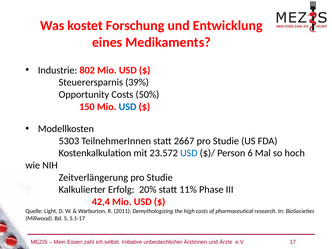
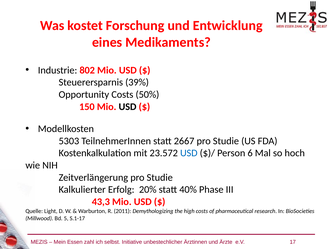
USD colour: blue -> black (128, 107)
11%: 11% -> 40% (188, 190)
42,4: 42,4 -> 43,3 (101, 202)
